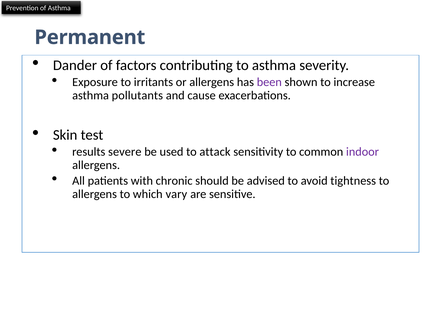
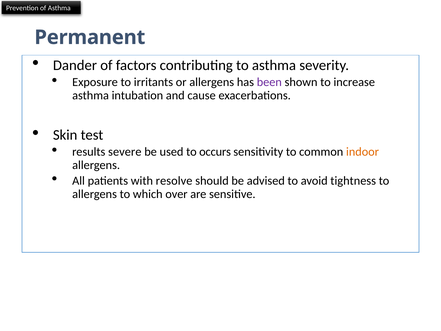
pollutants: pollutants -> intubation (137, 95)
attack: attack -> occurs (215, 152)
indoor colour: purple -> orange (363, 152)
chronic: chronic -> resolve (174, 181)
vary: vary -> over (176, 194)
